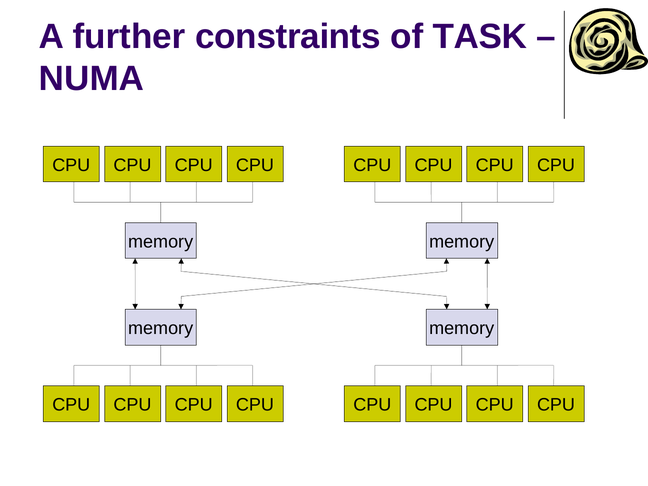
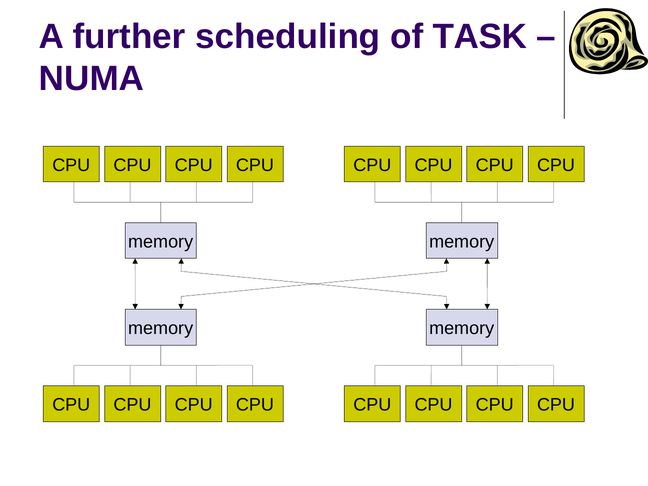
constraints: constraints -> scheduling (288, 36)
